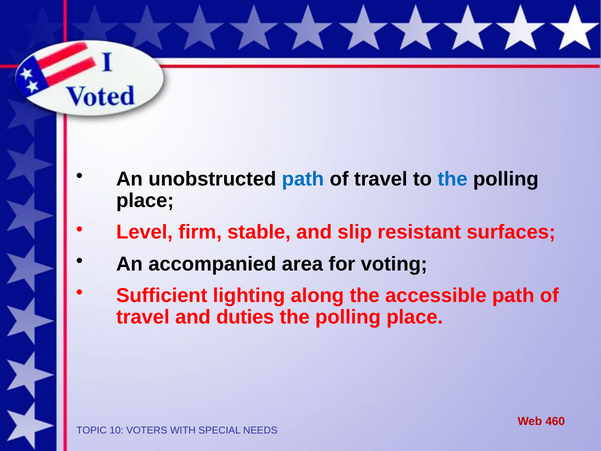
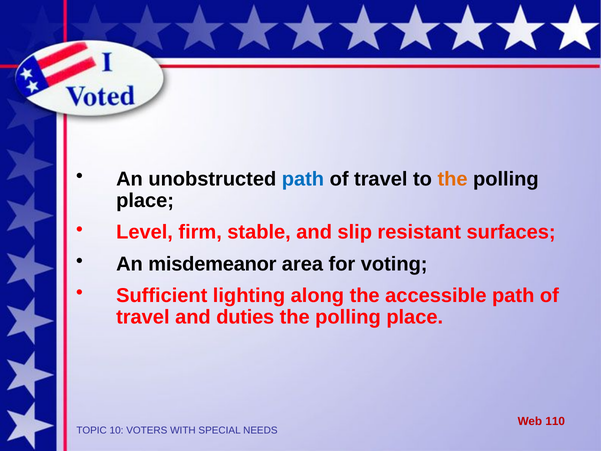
the colour: blue -> orange (453, 179)
accompanied: accompanied -> misdemeanor (212, 264)
460: 460 -> 110 (555, 421)
